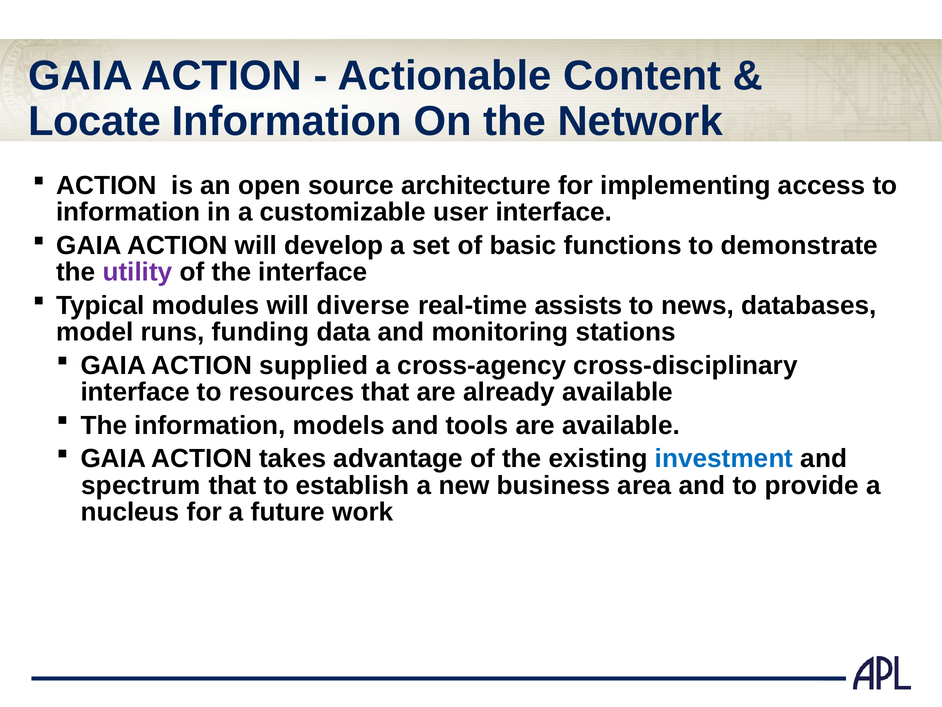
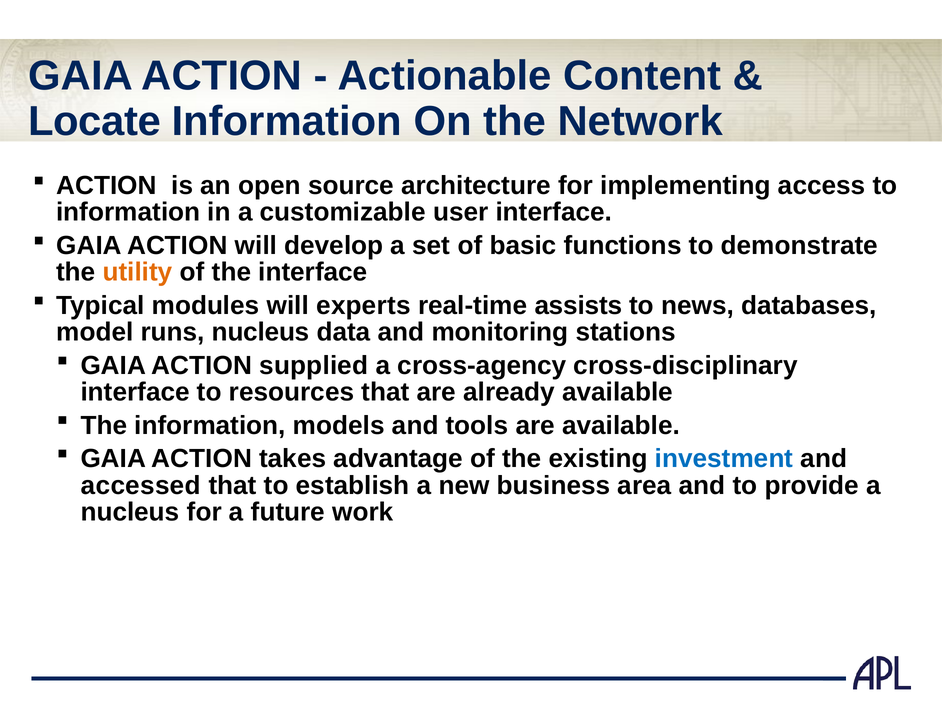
utility colour: purple -> orange (138, 272)
diverse: diverse -> experts (363, 305)
runs funding: funding -> nucleus (261, 332)
spectrum: spectrum -> accessed (141, 485)
